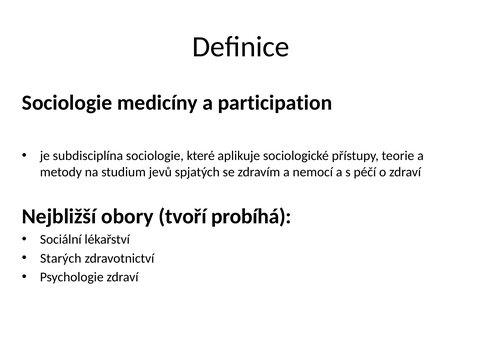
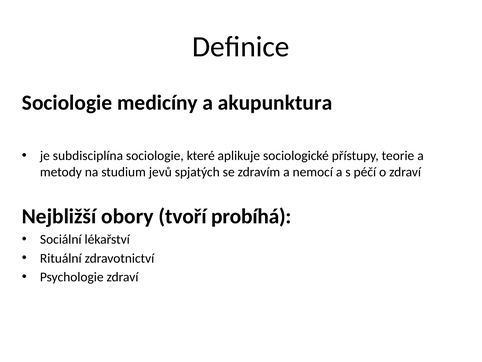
participation: participation -> akupunktura (275, 103)
Starých: Starých -> Rituální (61, 258)
